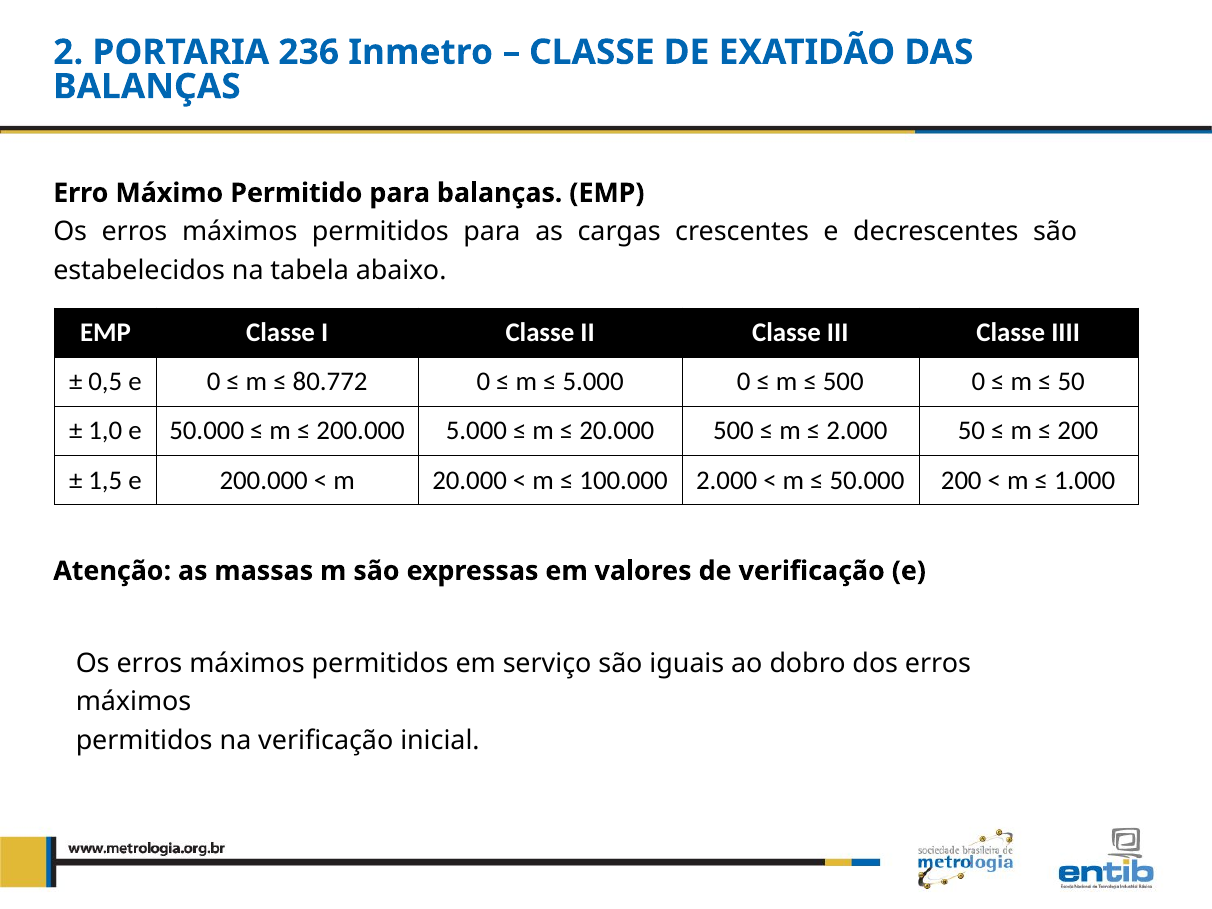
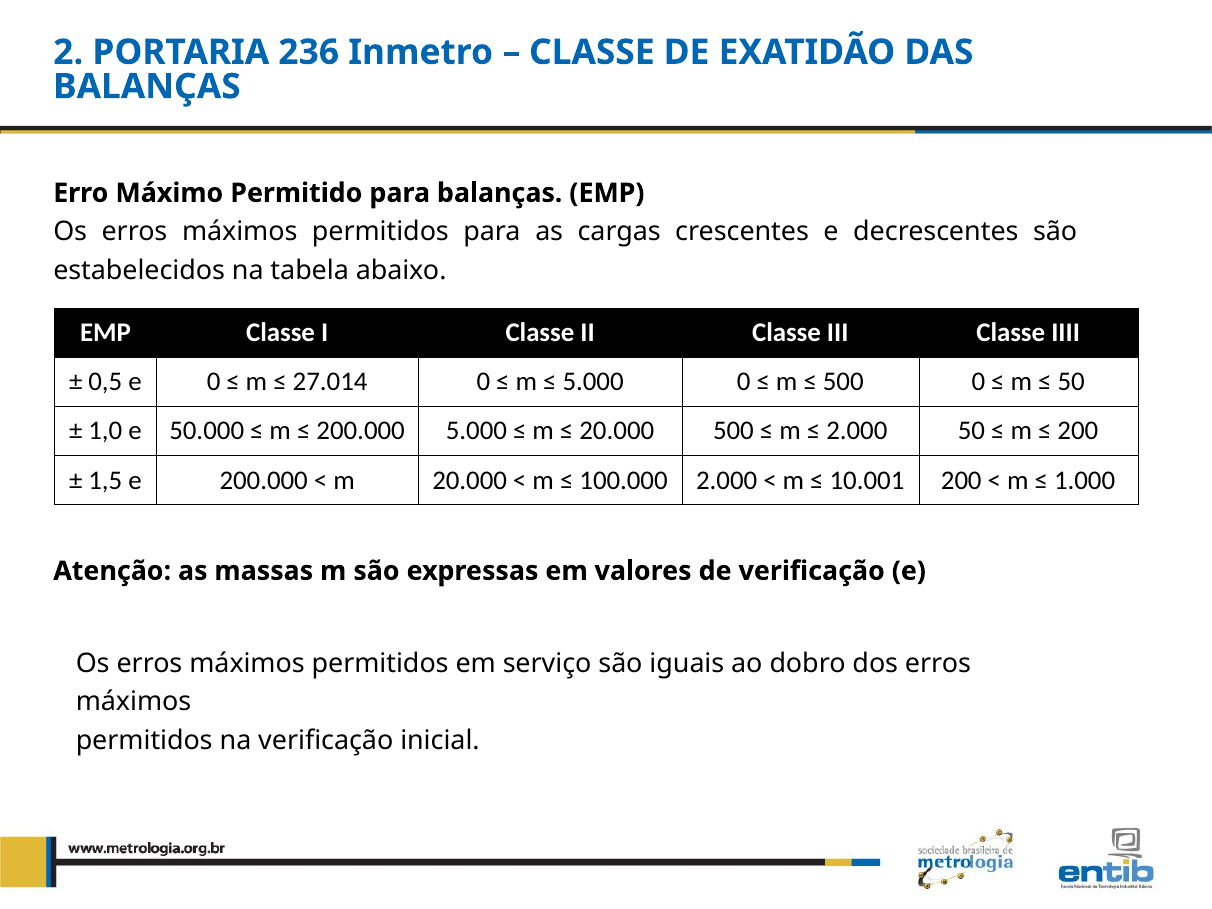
80.772: 80.772 -> 27.014 (330, 382)
50.000: 50.000 -> 10.001 (867, 480)
